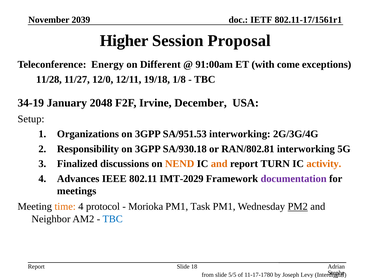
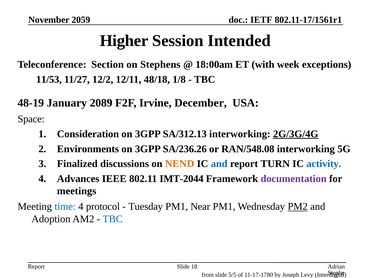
2039: 2039 -> 2059 (81, 20)
Proposal: Proposal -> Intended (239, 41)
Energy: Energy -> Section (108, 65)
Different: Different -> Stephens (160, 65)
91:00am: 91:00am -> 18:00am (214, 65)
come: come -> week (288, 65)
11/28: 11/28 -> 11/53 (49, 79)
12/0: 12/0 -> 12/2 (103, 79)
19/18: 19/18 -> 48/18 (157, 79)
34-19: 34-19 -> 48-19 (31, 103)
2048: 2048 -> 2089 (101, 103)
Setup: Setup -> Space (31, 119)
Organizations: Organizations -> Consideration (88, 134)
SA/951.53: SA/951.53 -> SA/312.13 (185, 134)
2G/3G/4G underline: none -> present (296, 134)
Responsibility: Responsibility -> Environments (88, 149)
SA/930.18: SA/930.18 -> SA/236.26 (185, 149)
RAN/802.81: RAN/802.81 -> RAN/548.08 (248, 149)
and colour: orange -> blue (219, 164)
activity colour: orange -> blue (324, 164)
IMT-2029: IMT-2029 -> IMT-2044 (182, 179)
time colour: orange -> blue (65, 207)
Morioka: Morioka -> Tuesday (146, 207)
Task: Task -> Near (200, 207)
Neighbor: Neighbor -> Adoption (51, 219)
